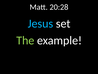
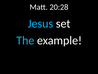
The colour: light green -> light blue (25, 40)
